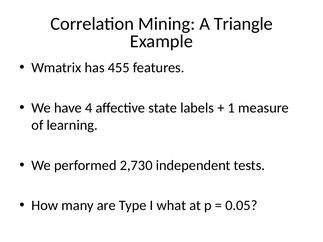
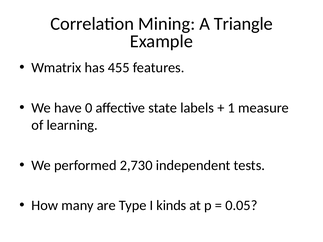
4: 4 -> 0 (89, 108)
what: what -> kinds (171, 206)
